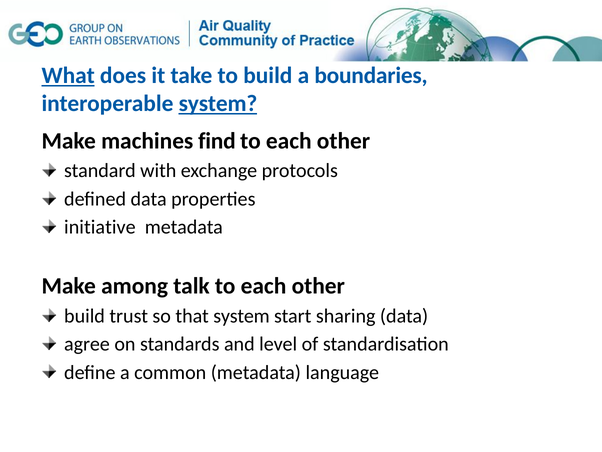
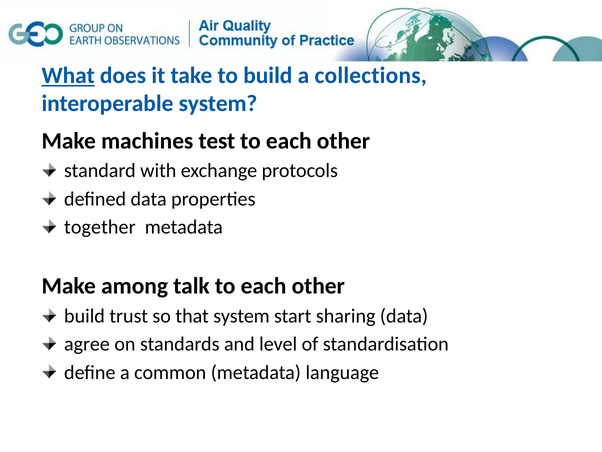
boundaries: boundaries -> collections (371, 75)
system underline: present -> none (218, 104)
find: find -> test (217, 141)
initiative: initiative -> together (100, 227)
